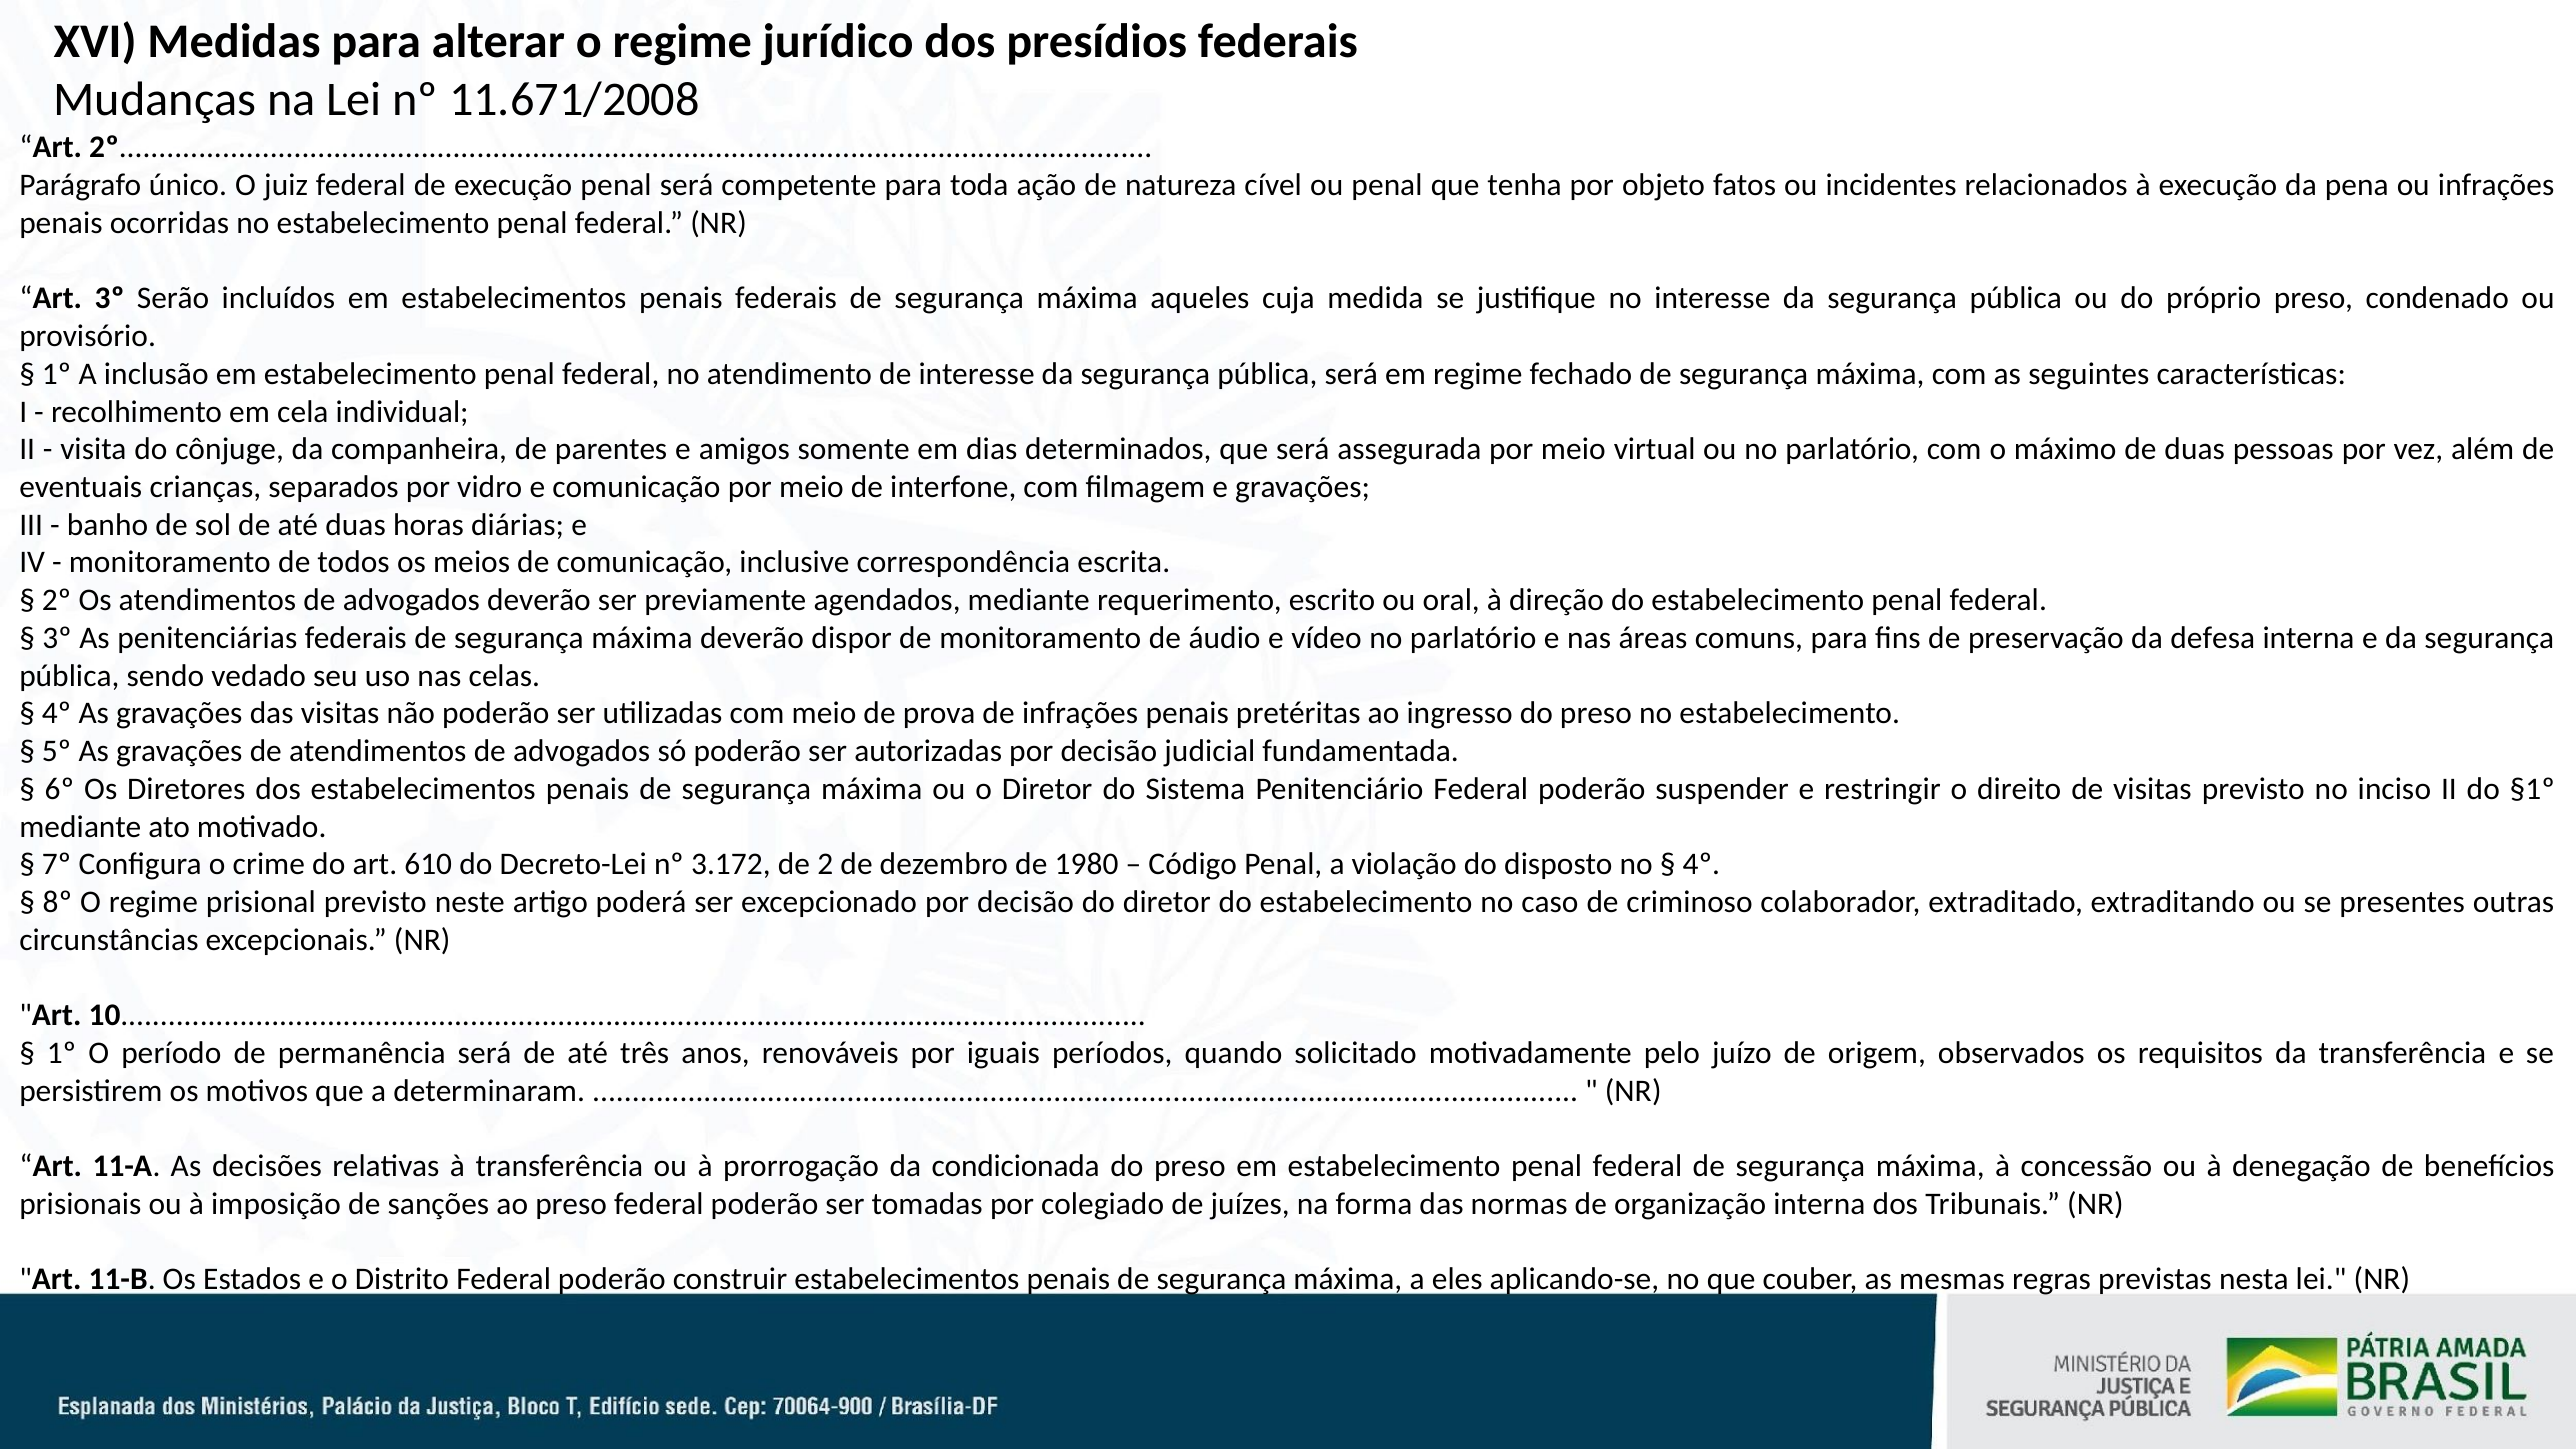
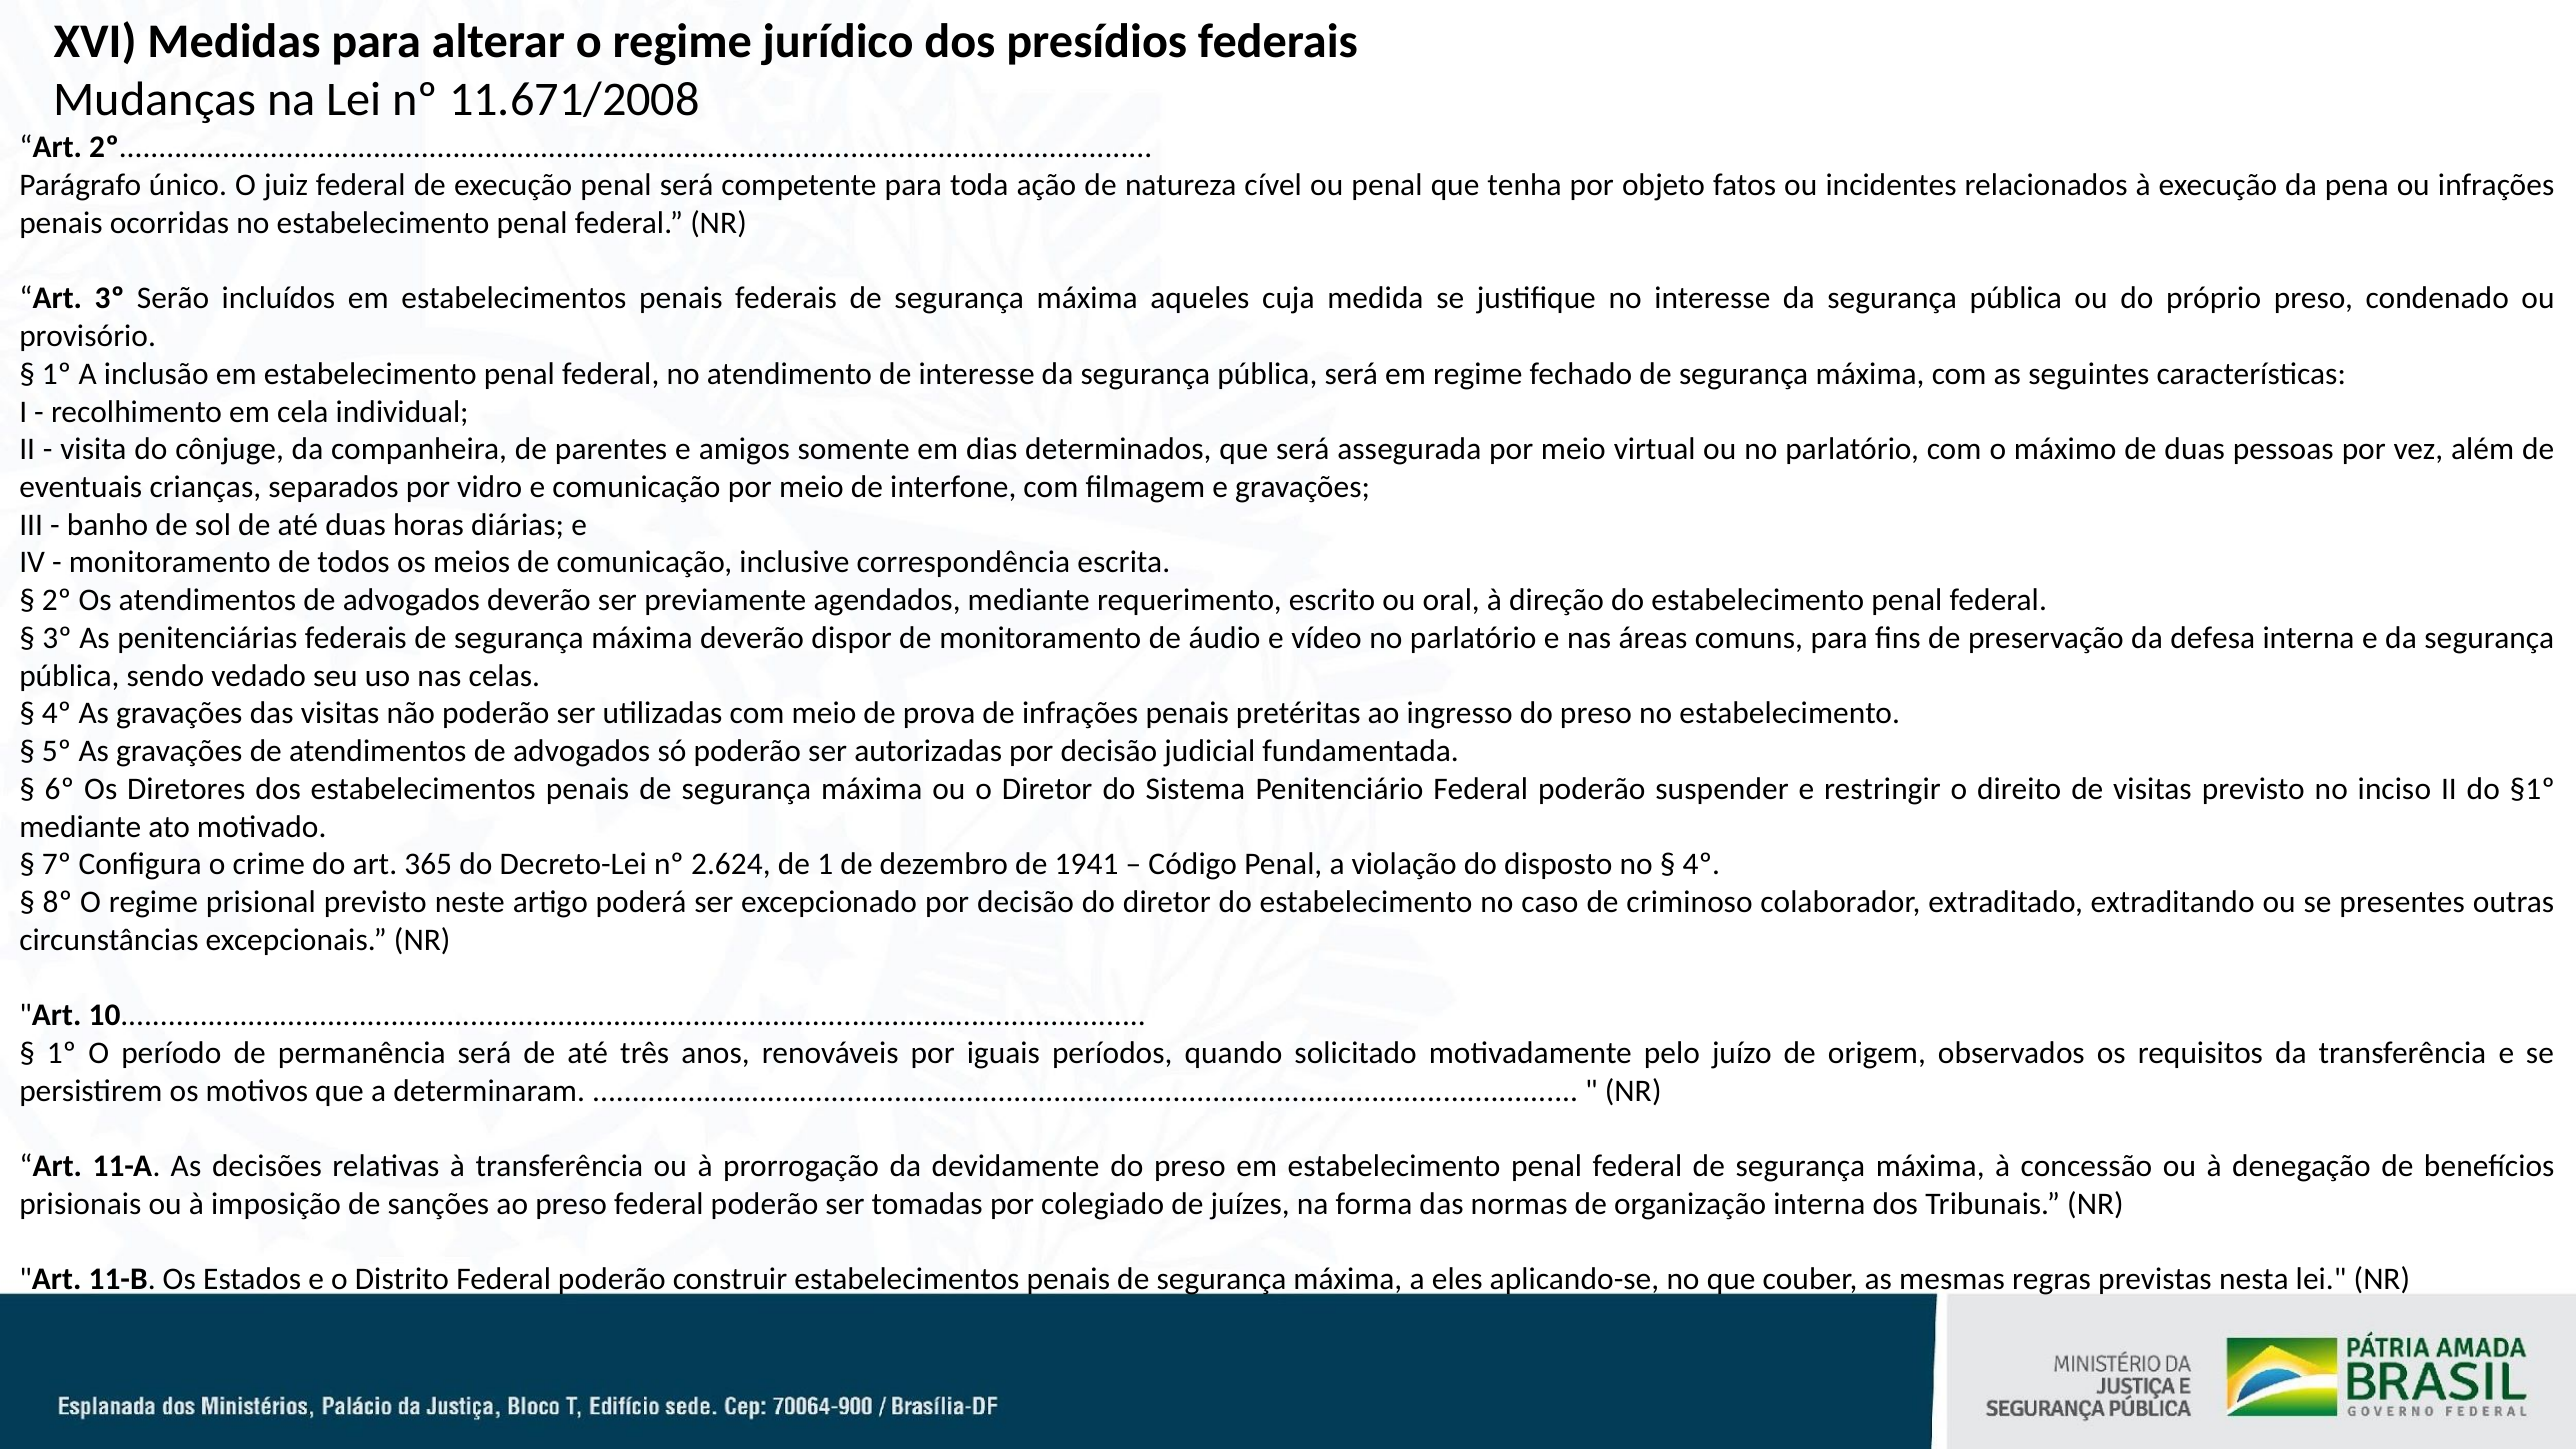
610: 610 -> 365 (428, 864)
3.172: 3.172 -> 2.624 (731, 864)
2: 2 -> 1 (825, 864)
1980: 1980 -> 1941 (1087, 864)
condicionada: condicionada -> devidamente (1016, 1166)
